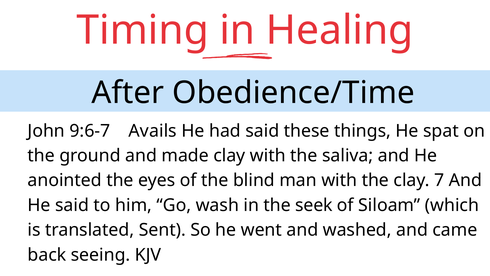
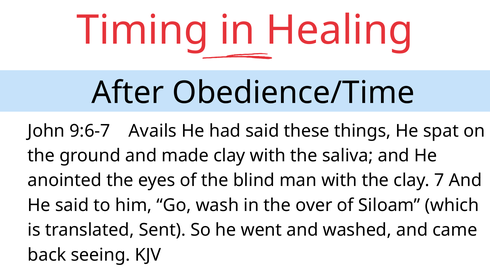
seek: seek -> over (314, 205)
